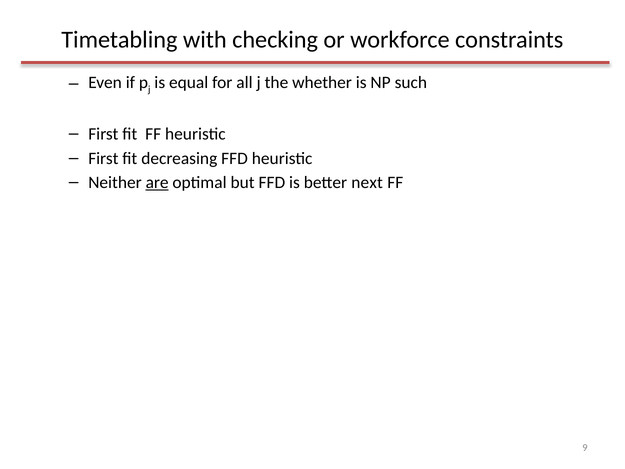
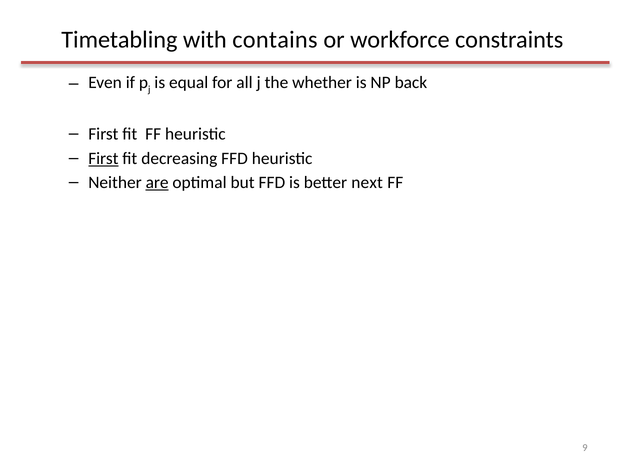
checking: checking -> contains (275, 40)
such: such -> back (411, 82)
First underline: none -> present (103, 158)
